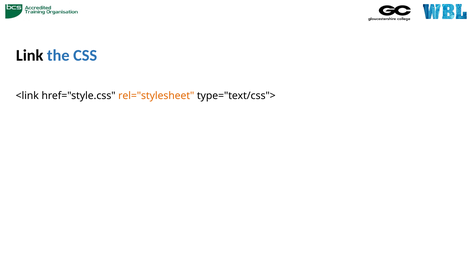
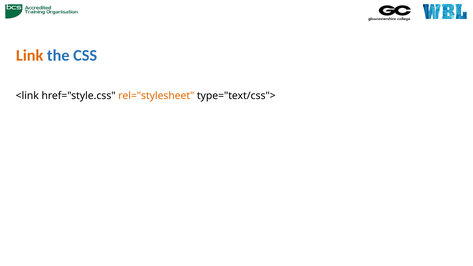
Link colour: black -> orange (30, 55)
